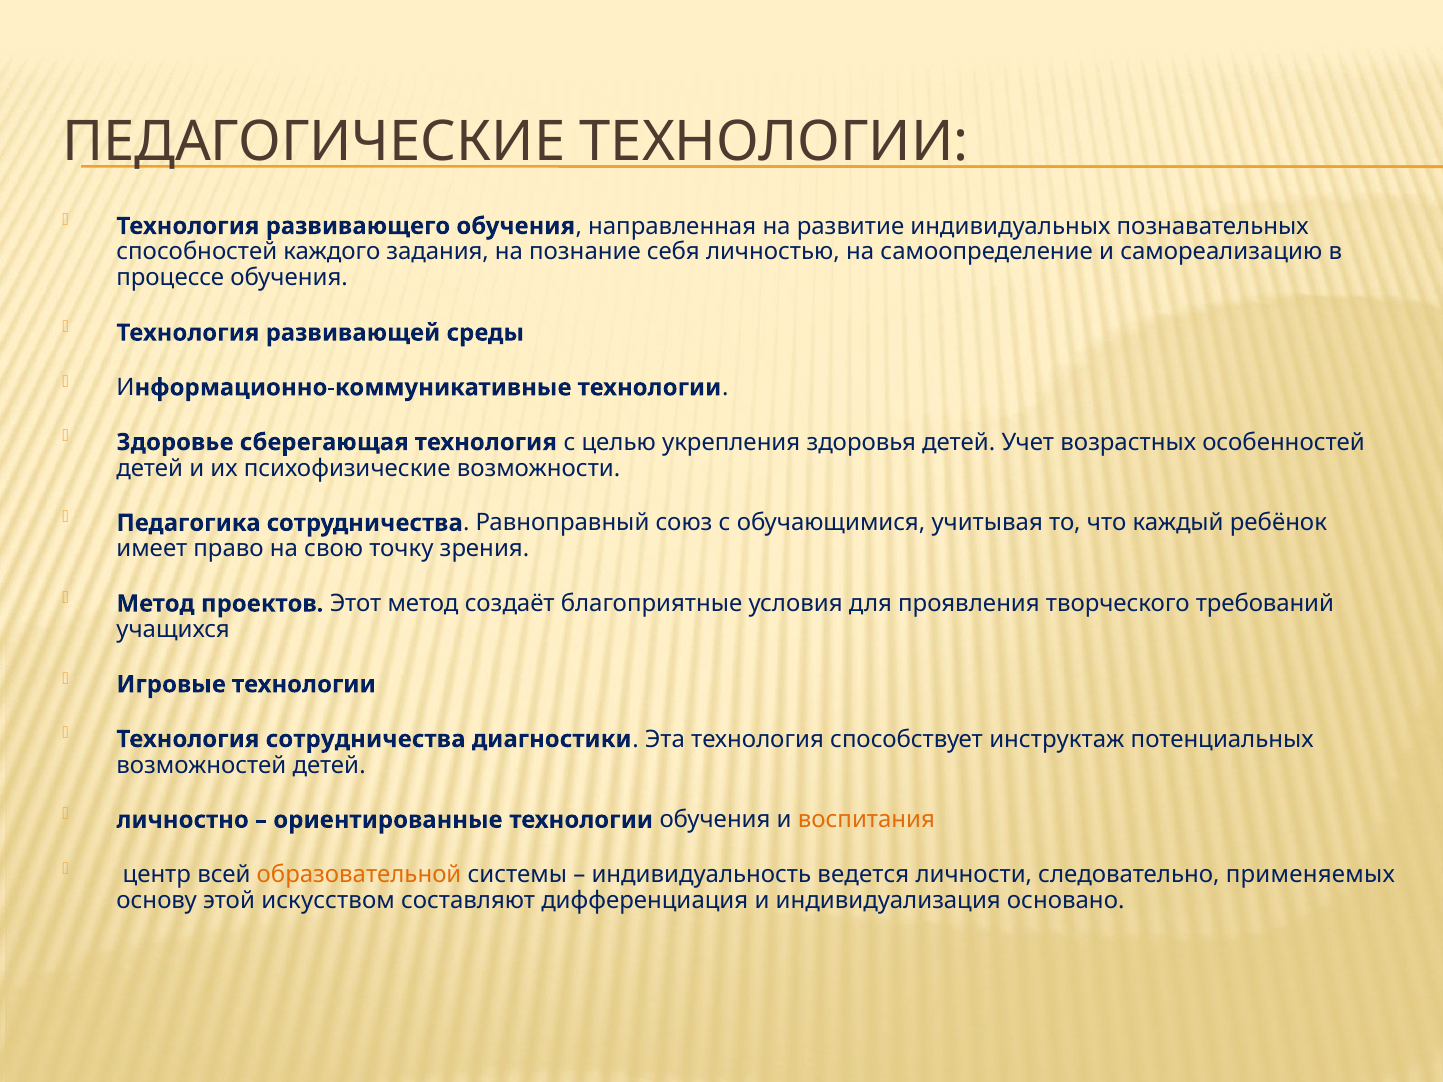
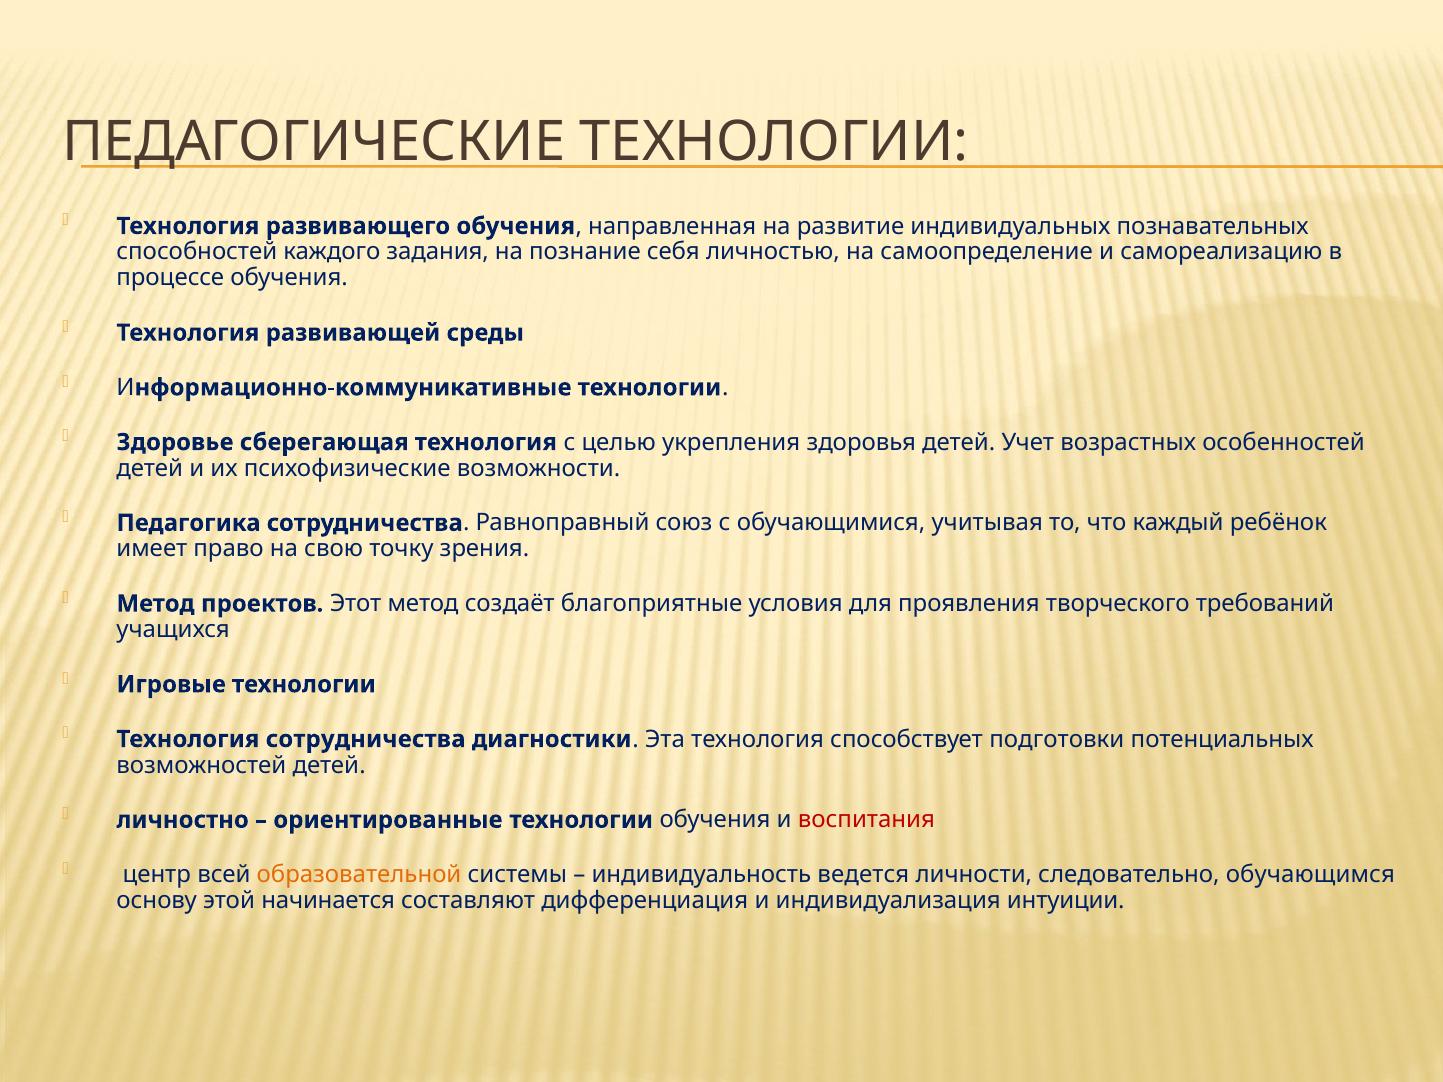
инструктаж: инструктаж -> подготовки (1057, 739)
воспитания colour: orange -> red (866, 820)
применяемых: применяемых -> обучающимся (1310, 875)
искусством: искусством -> начинается (328, 901)
основано: основано -> интуиции (1066, 901)
